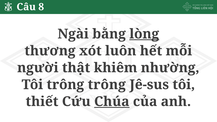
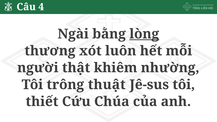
8: 8 -> 4 (41, 7)
trông trông: trông -> thuật (107, 85)
Chúa underline: present -> none (112, 102)
